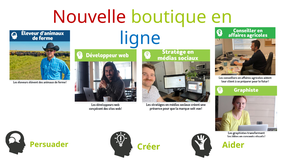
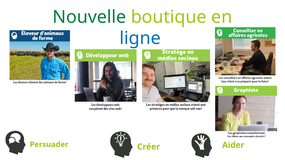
Nouvelle colour: red -> green (89, 17)
